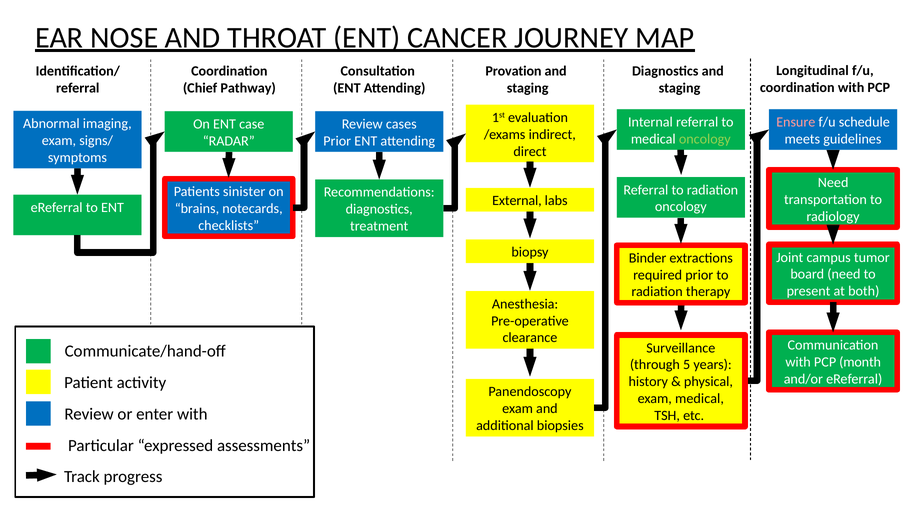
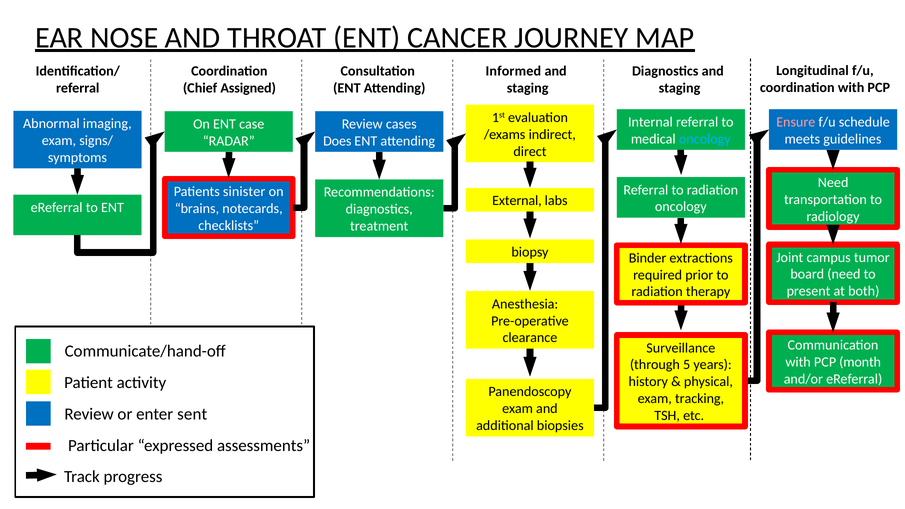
Provation: Provation -> Informed (513, 71)
Pathway: Pathway -> Assigned (248, 88)
oncology colour: light green -> light blue (705, 139)
Prior: Prior -> Does (337, 141)
exam medical: medical -> tracking (700, 399)
enter with: with -> sent (192, 414)
